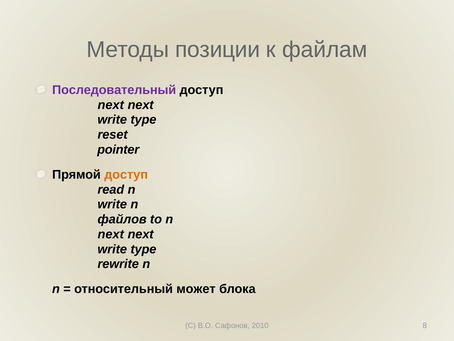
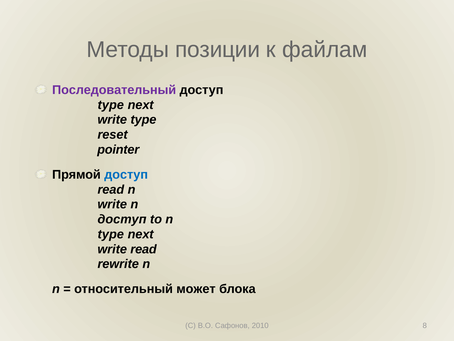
next: next -> type (111, 105)
доступ colour: orange -> blue (126, 174)
файлов: файлов -> доступ (122, 219)
next: next -> type (111, 234)
type: type -> read (144, 249)
